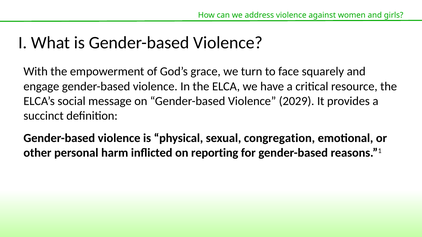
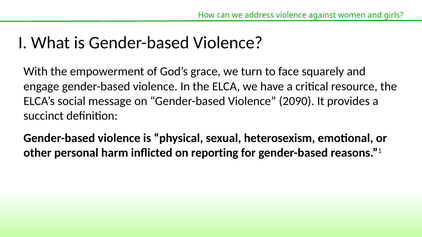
2029: 2029 -> 2090 (297, 101)
congregation: congregation -> heterosexism (280, 138)
